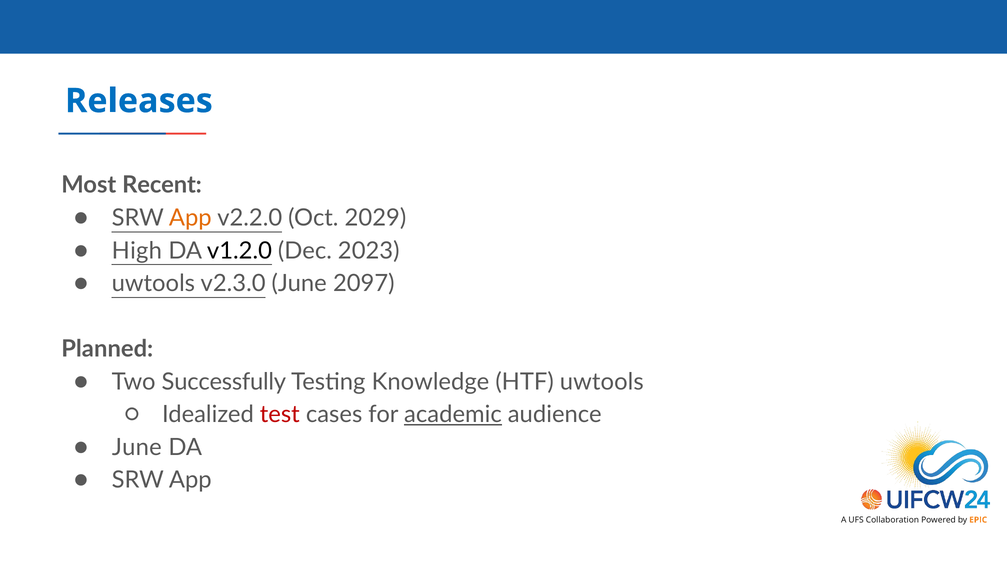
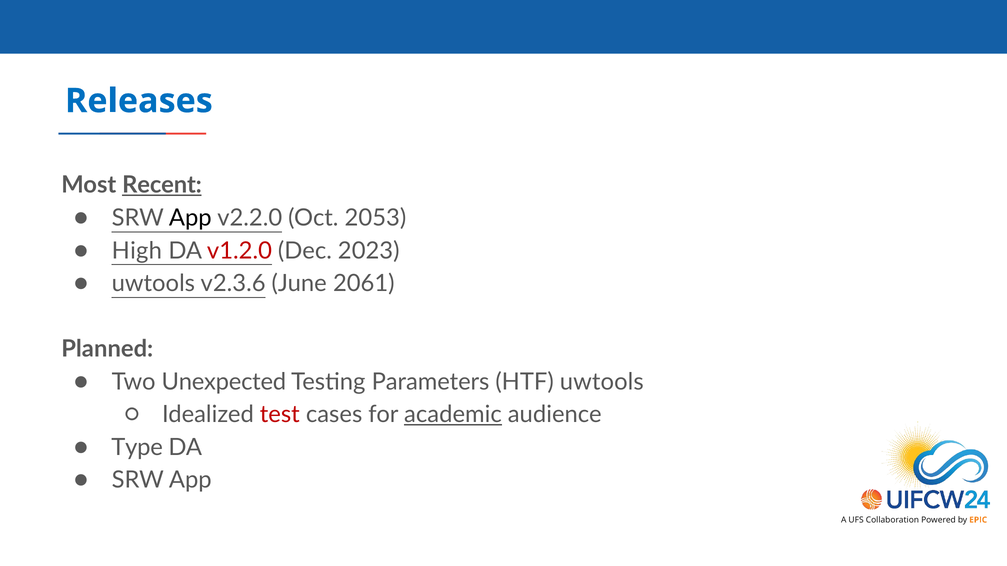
Recent underline: none -> present (162, 185)
App colour: orange -> black (190, 218)
2029: 2029 -> 2053 (375, 218)
v1.2.0 colour: black -> red (239, 251)
v2.3.0: v2.3.0 -> v2.3.6 (233, 284)
2097: 2097 -> 2061 (364, 284)
Successfully: Successfully -> Unexpected (224, 382)
Knowledge: Knowledge -> Parameters (431, 382)
June: June -> Type (137, 448)
